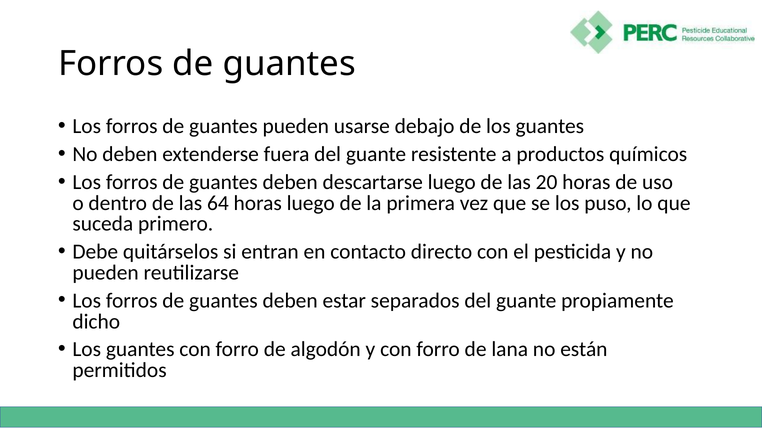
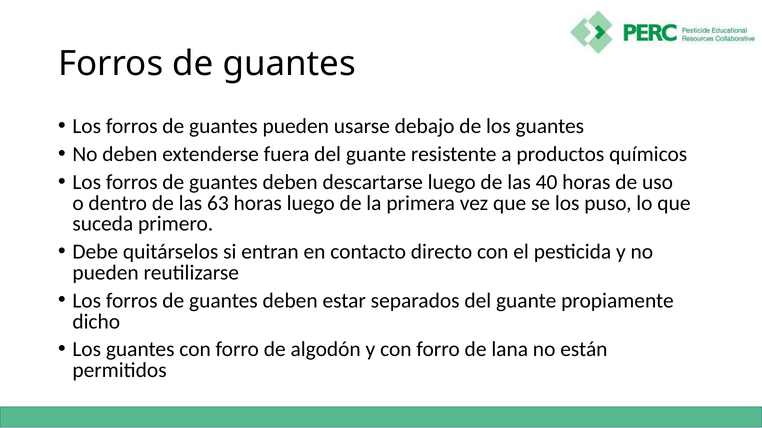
20: 20 -> 40 (547, 183)
64: 64 -> 63 (218, 203)
